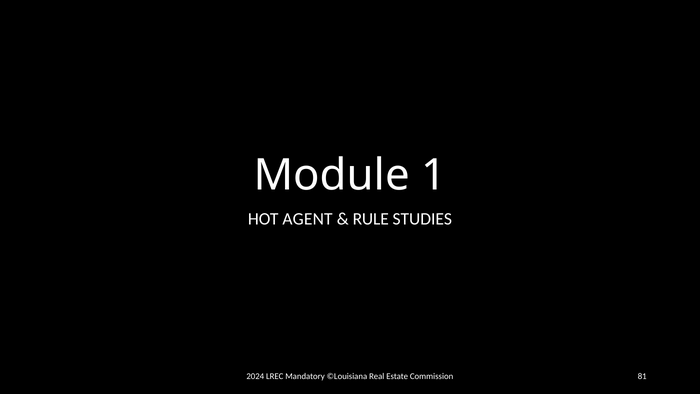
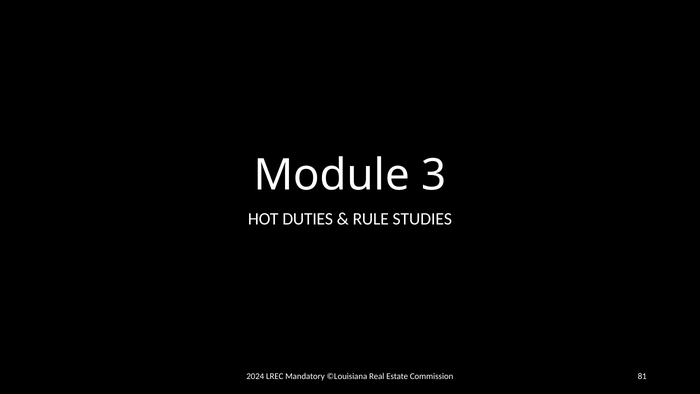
1: 1 -> 3 (434, 175)
AGENT: AGENT -> DUTIES (308, 219)
